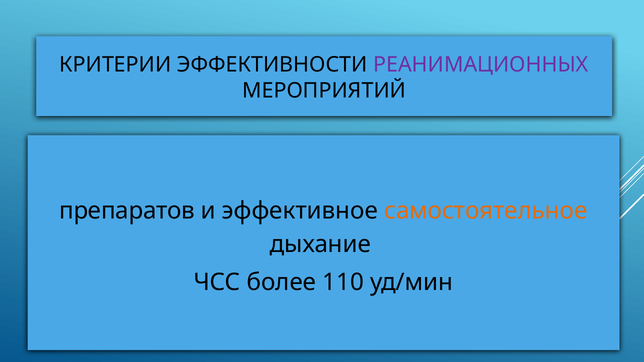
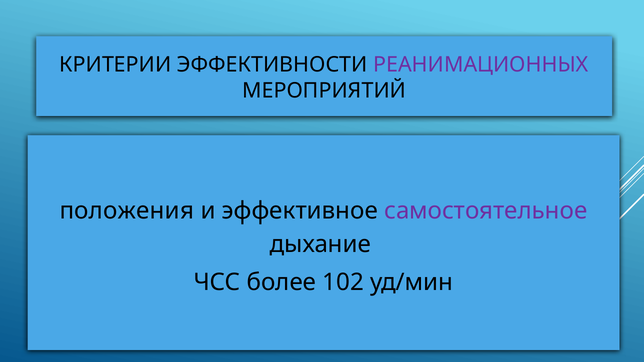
препаратов: препаратов -> положения (127, 211)
самостоятельное colour: orange -> purple (486, 211)
110: 110 -> 102 (343, 282)
